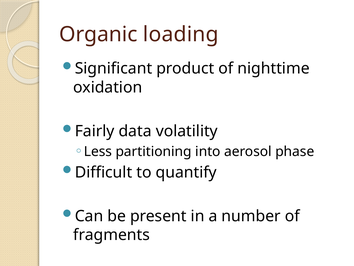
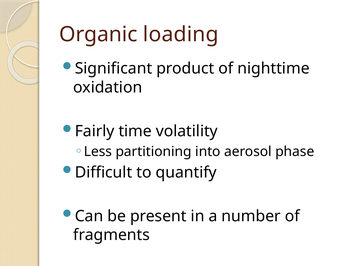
data: data -> time (135, 131)
